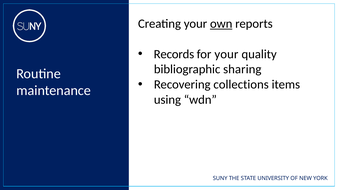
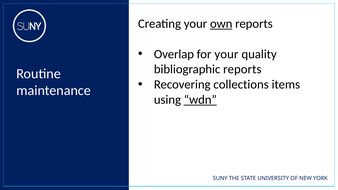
Records: Records -> Overlap (174, 54)
bibliographic sharing: sharing -> reports (242, 69)
wdn underline: none -> present (200, 100)
